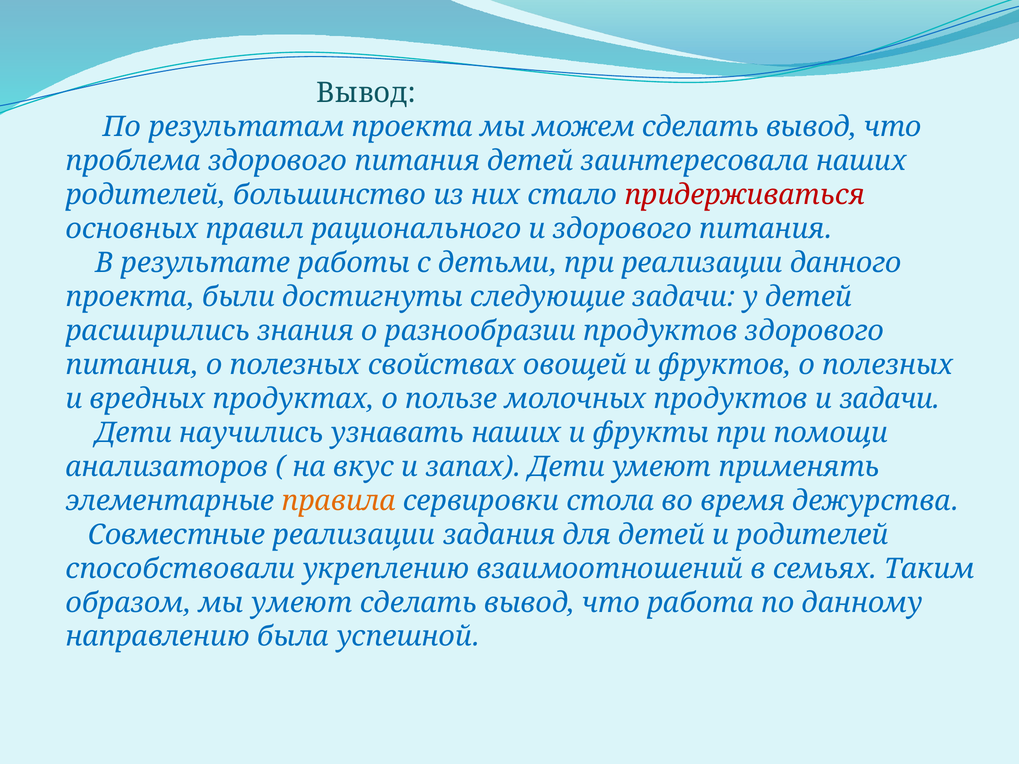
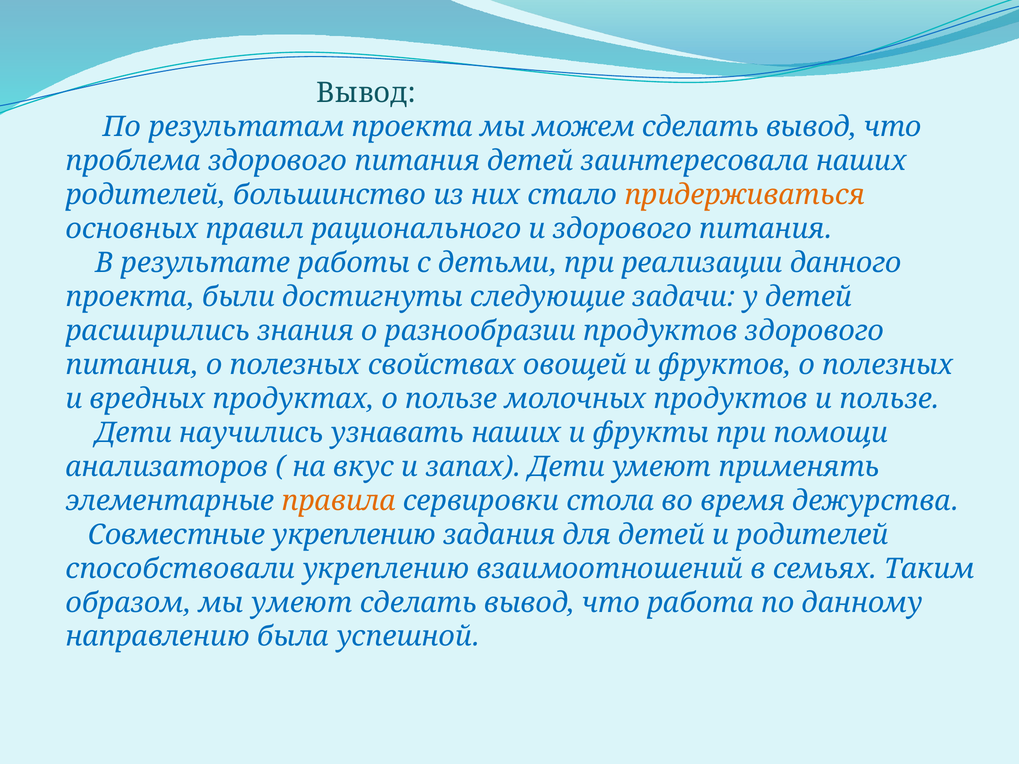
придерживаться colour: red -> orange (745, 195)
и задачи: задачи -> пользе (889, 399)
Совместные реализации: реализации -> укреплению (354, 535)
